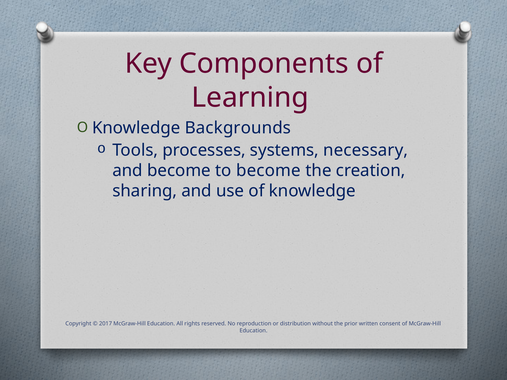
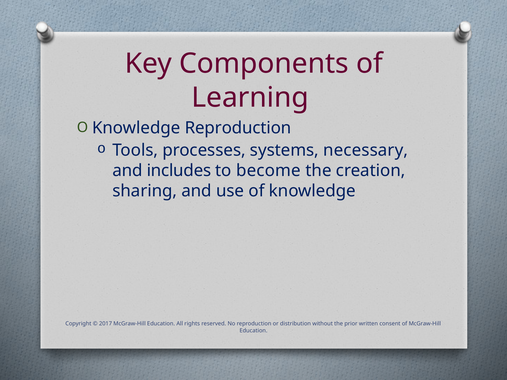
Knowledge Backgrounds: Backgrounds -> Reproduction (238, 128)
and become: become -> includes (179, 171)
